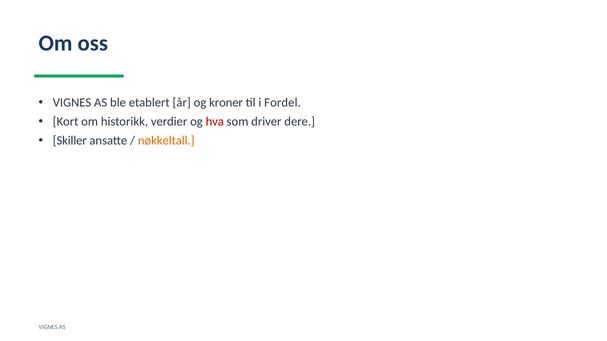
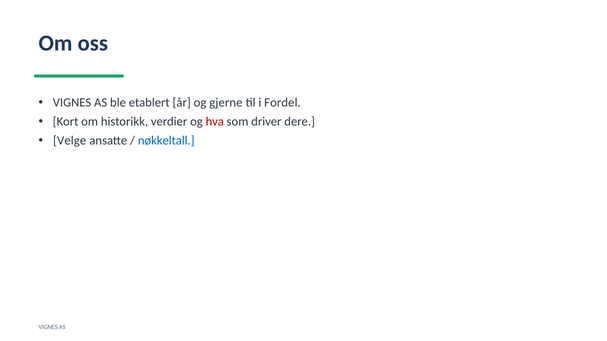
kroner: kroner -> gjerne (226, 103)
Skiller: Skiller -> Velge (70, 141)
nøkkeltall colour: orange -> blue (166, 141)
